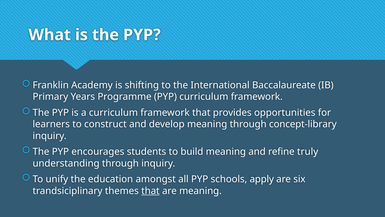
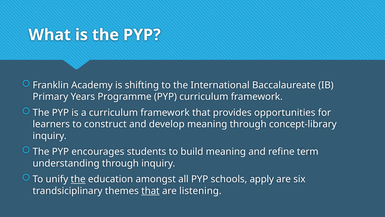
truly: truly -> term (308, 151)
the underline: none -> present (78, 179)
are meaning: meaning -> listening (200, 190)
